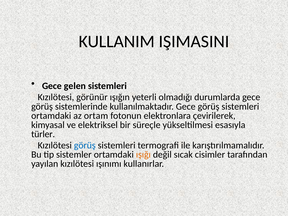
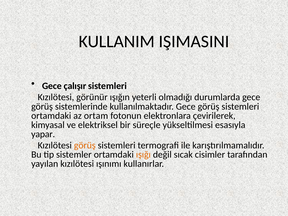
gelen: gelen -> çalışır (75, 86)
türler: türler -> yapar (43, 134)
görüş colour: blue -> orange (85, 145)
